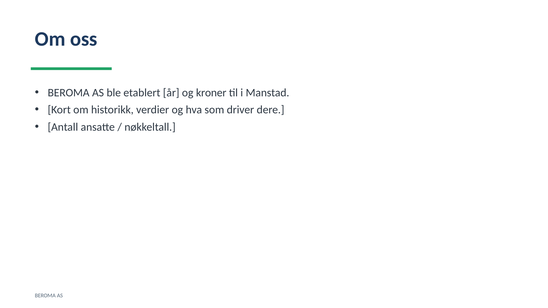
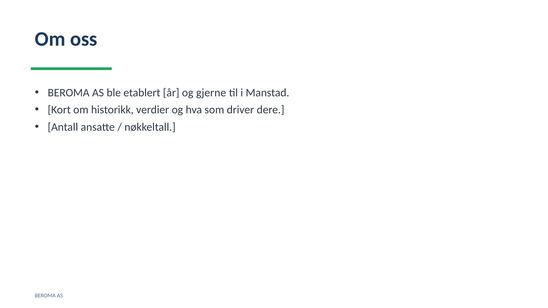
kroner: kroner -> gjerne (211, 93)
